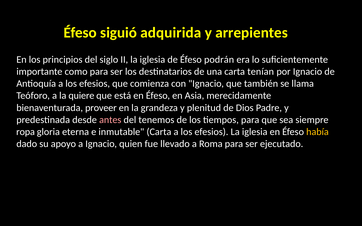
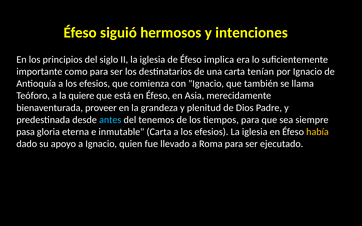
adquirida: adquirida -> hermosos (171, 33)
arrepientes: arrepientes -> intenciones (252, 33)
podrán: podrán -> implica (219, 60)
antes colour: pink -> light blue (110, 120)
ropa: ropa -> pasa (26, 132)
